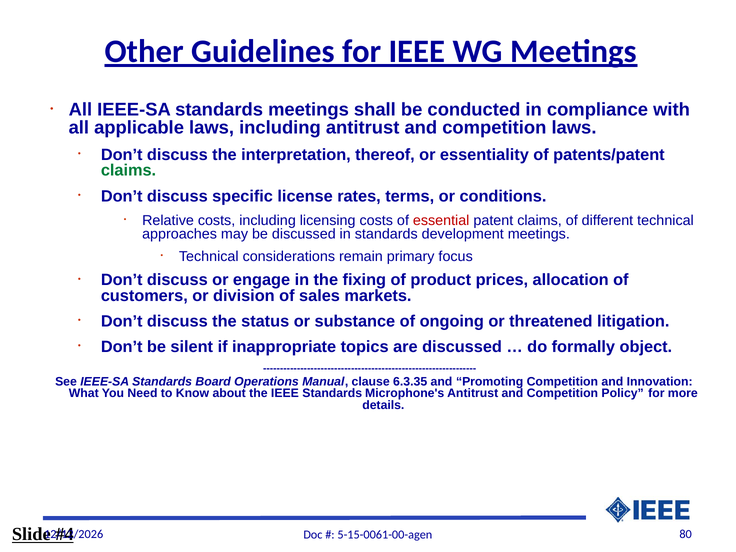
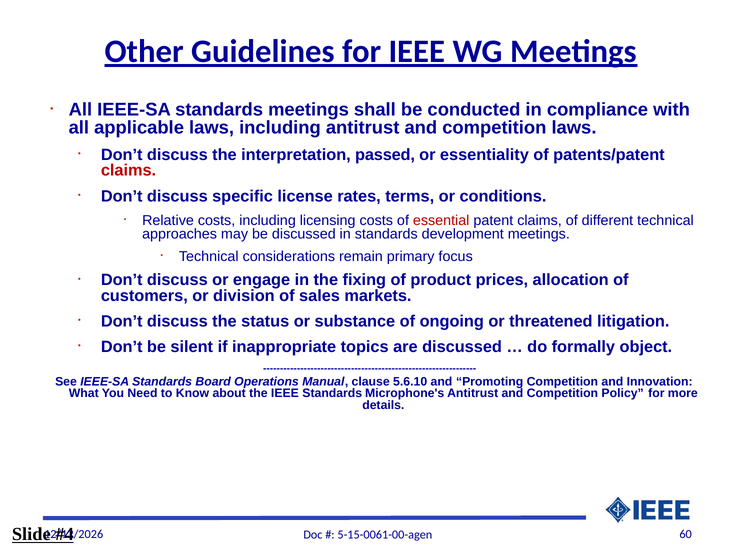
thereof: thereof -> passed (385, 155)
claims colour: green -> red (129, 171)
6.3.35: 6.3.35 -> 5.6.10 (410, 382)
80: 80 -> 60 (686, 534)
